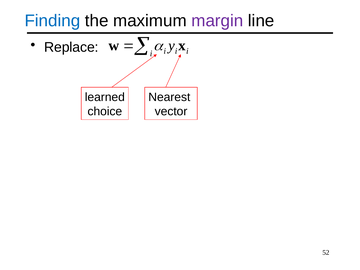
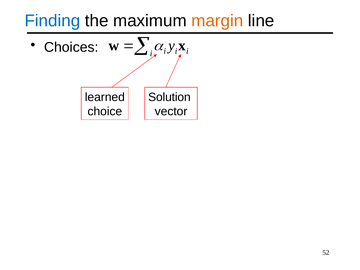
margin colour: purple -> orange (217, 21)
Replace: Replace -> Choices (71, 47)
Nearest: Nearest -> Solution (169, 97)
